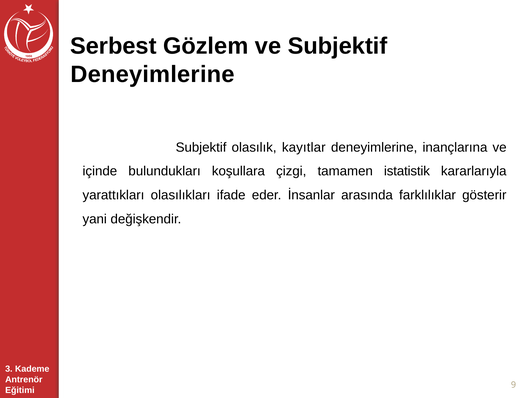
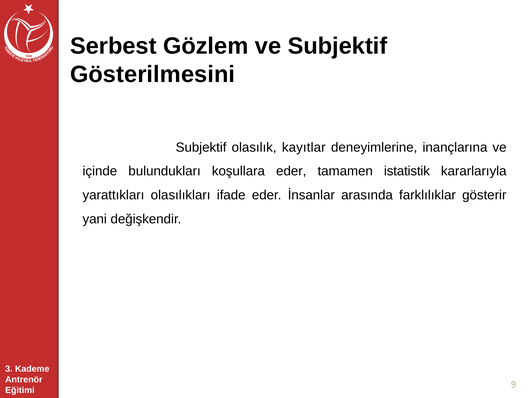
Deneyimlerine: Deneyimlerine -> Gösterilmesini (153, 74)
koşullara çizgi: çizgi -> eder (291, 171)
